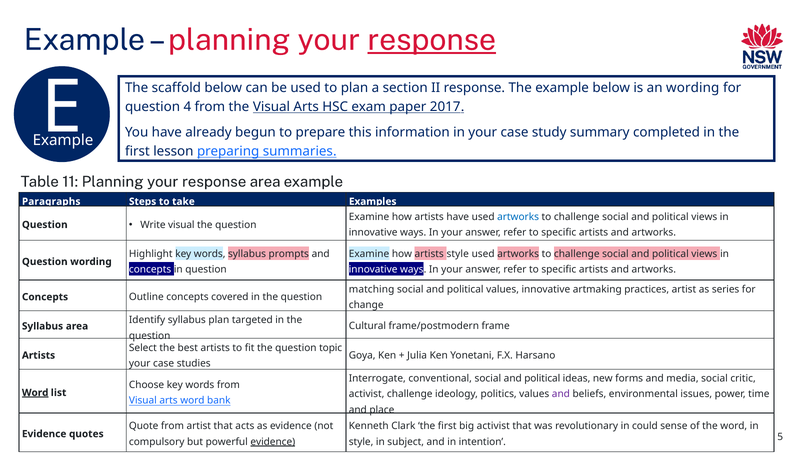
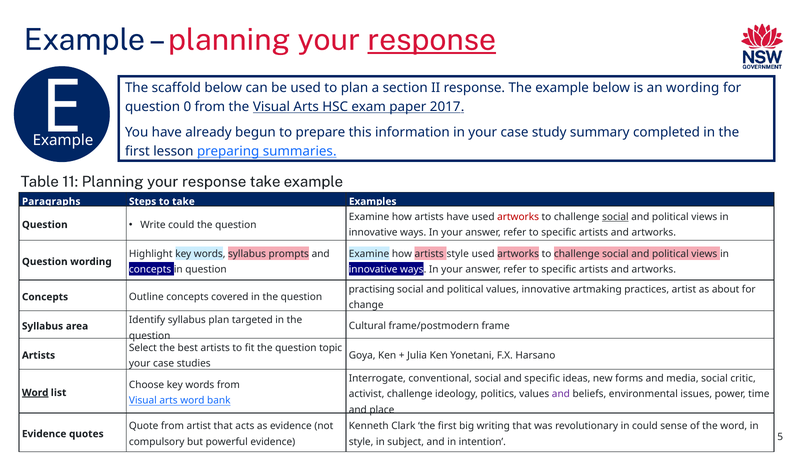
4: 4 -> 0 (187, 107)
response area: area -> take (265, 182)
artworks colour: blue -> red (518, 217)
social underline: none -> present (615, 217)
Write visual: visual -> could (181, 225)
matching: matching -> practising (372, 290)
series: series -> about (726, 290)
conventional social and political: political -> specific (542, 379)
big activist: activist -> writing (493, 426)
evidence underline: present -> none (273, 442)
